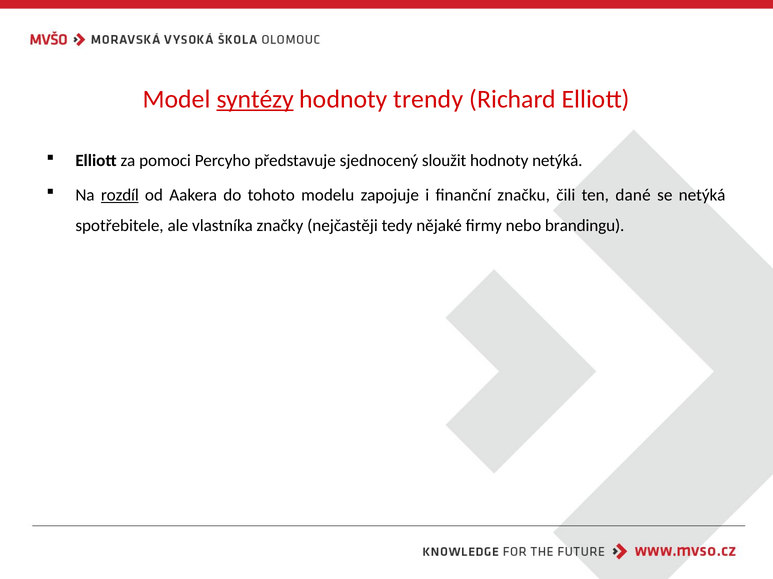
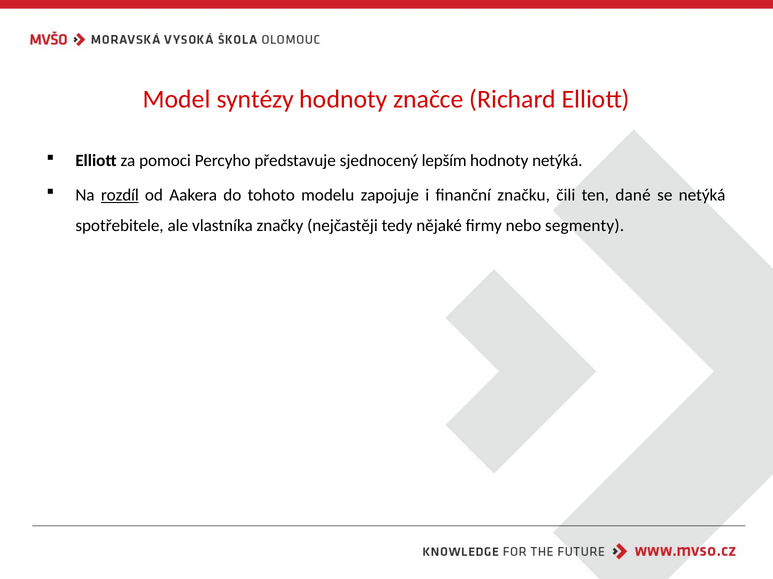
syntézy underline: present -> none (255, 100)
trendy: trendy -> značce (428, 100)
sloužit: sloužit -> lepším (444, 161)
brandingu: brandingu -> segmenty (585, 226)
